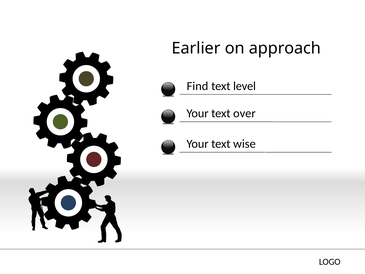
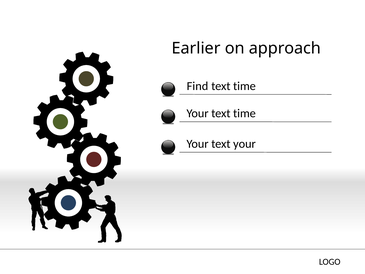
level: level -> time (244, 86)
Your text over: over -> time (244, 113)
text wise: wise -> your (244, 144)
